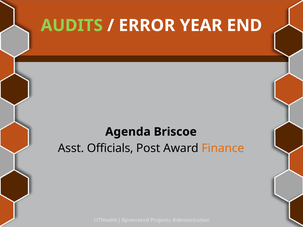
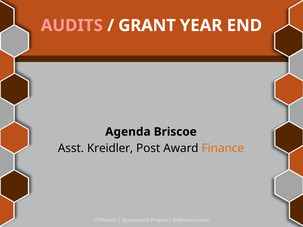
AUDITS colour: light green -> pink (72, 26)
ERROR: ERROR -> GRANT (147, 26)
Officials: Officials -> Kreidler (110, 148)
